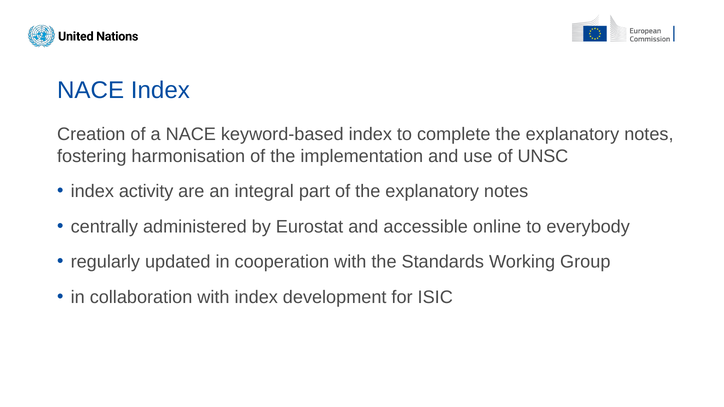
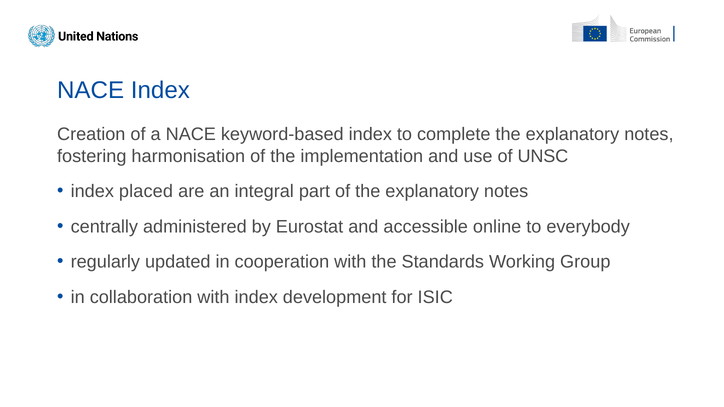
activity: activity -> placed (146, 192)
